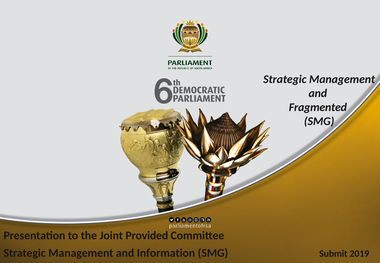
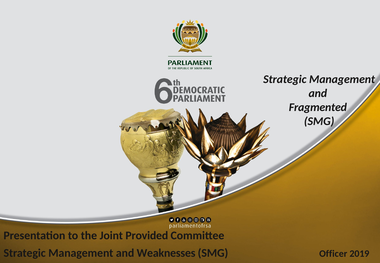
Information: Information -> Weaknesses (166, 253)
Submit: Submit -> Officer (333, 254)
